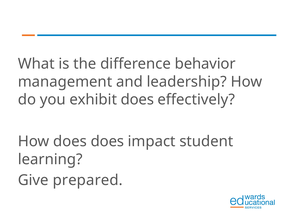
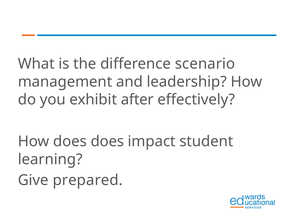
behavior: behavior -> scenario (205, 64)
exhibit does: does -> after (137, 99)
